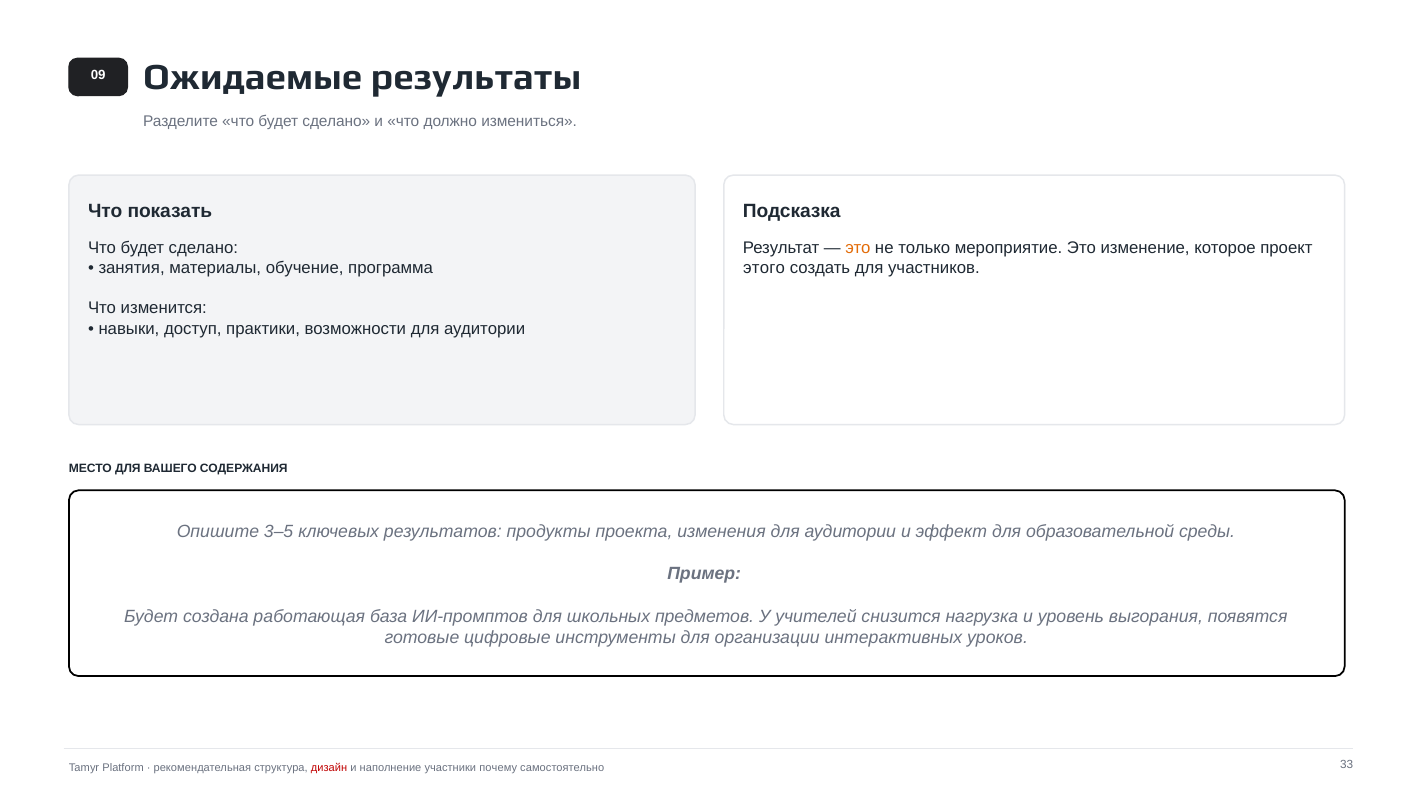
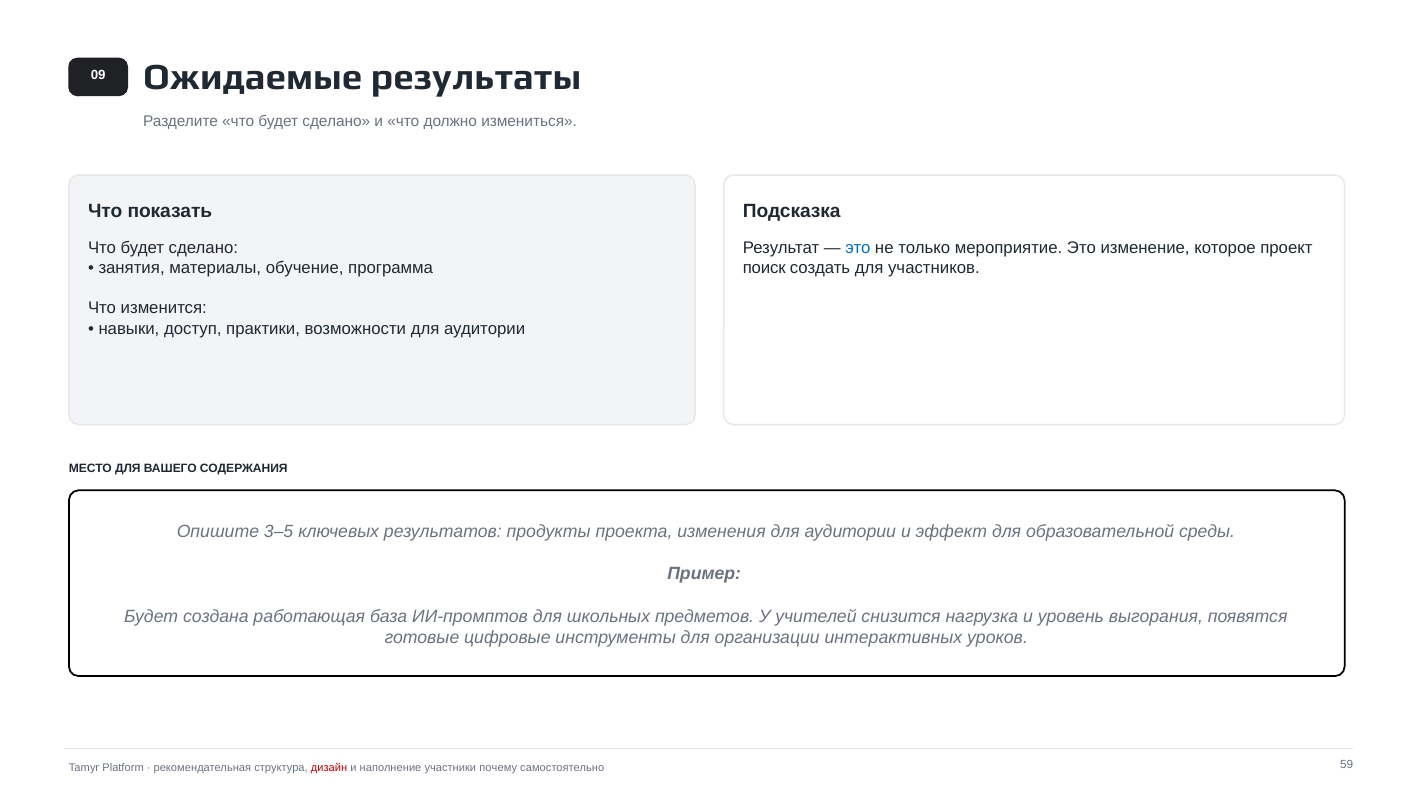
это colour: orange -> blue (858, 248)
этого: этого -> поиск (764, 268)
33: 33 -> 59 (1347, 765)
